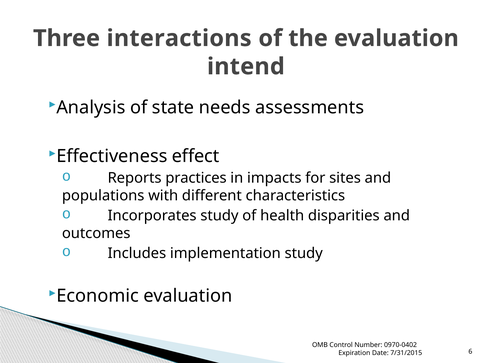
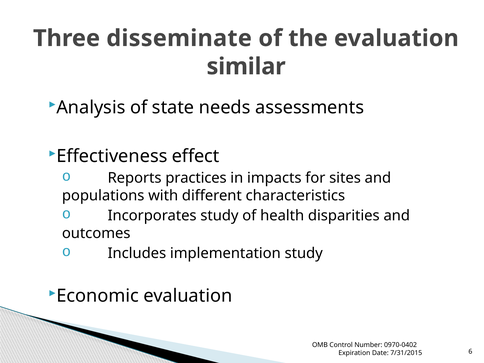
interactions: interactions -> disseminate (179, 38)
intend: intend -> similar (246, 67)
